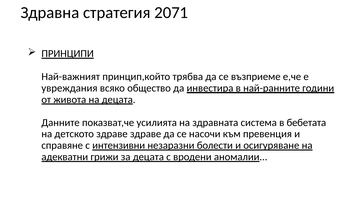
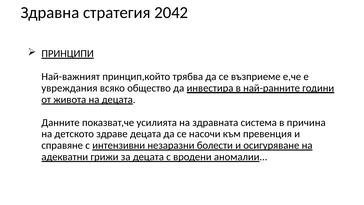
2071: 2071 -> 2042 (171, 13)
бебетата: бебетата -> причина (306, 122)
здраве здраве: здраве -> децата (146, 134)
